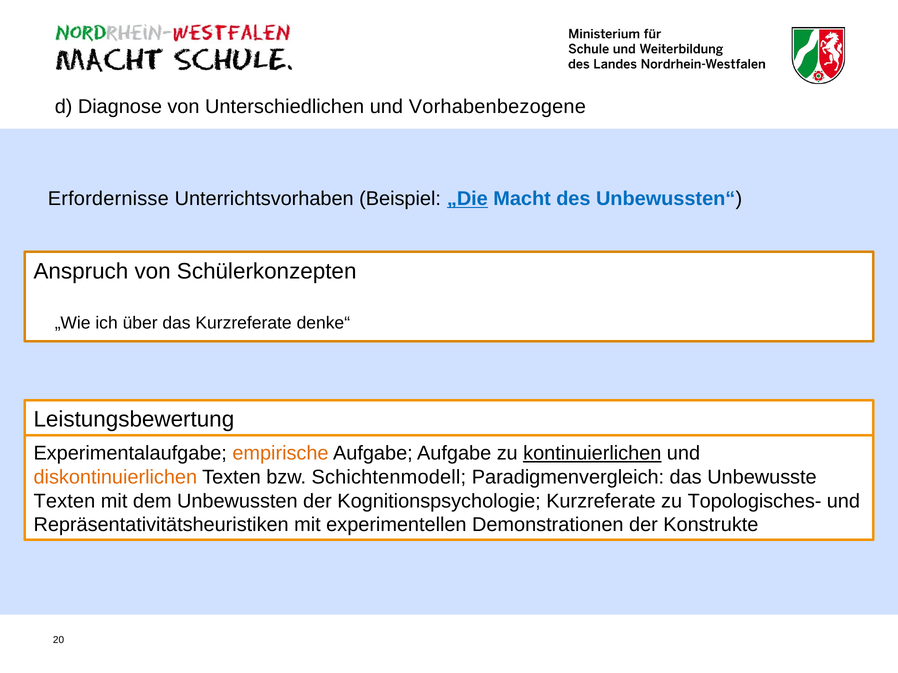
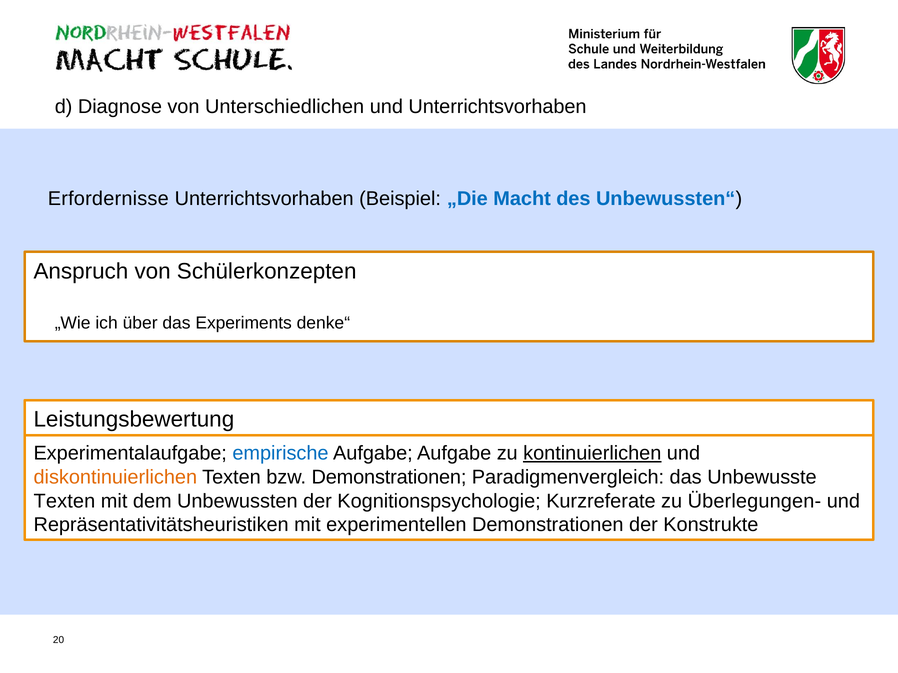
und Vorhabenbezogene: Vorhabenbezogene -> Unterrichtsvorhaben (498, 107)
„Die underline: present -> none (467, 199)
das Kurzreferate: Kurzreferate -> Experiments (244, 323)
empirische colour: orange -> blue (280, 453)
bzw Schichtenmodell: Schichtenmodell -> Demonstrationen (389, 477)
Topologisches-: Topologisches- -> Überlegungen- (754, 501)
